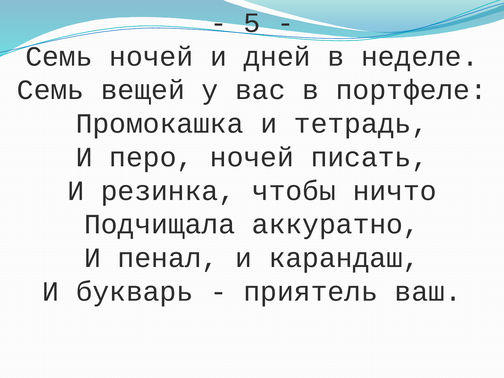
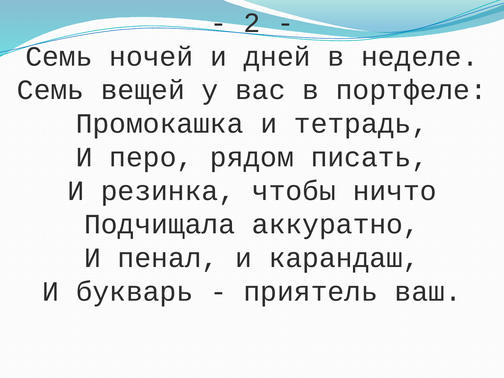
5: 5 -> 2 (252, 23)
перо ночей: ночей -> рядом (252, 157)
